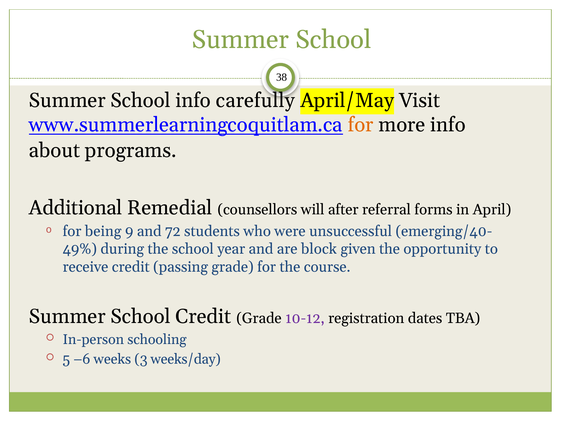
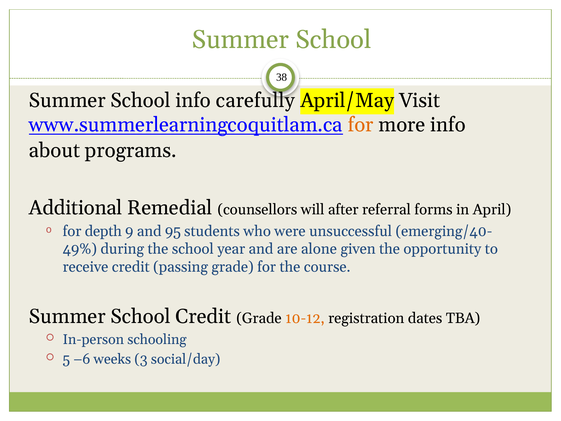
being: being -> depth (103, 231)
72: 72 -> 95 (173, 231)
block: block -> alone (319, 249)
10-12 colour: purple -> orange (305, 318)
weeks/day: weeks/day -> social/day (186, 359)
